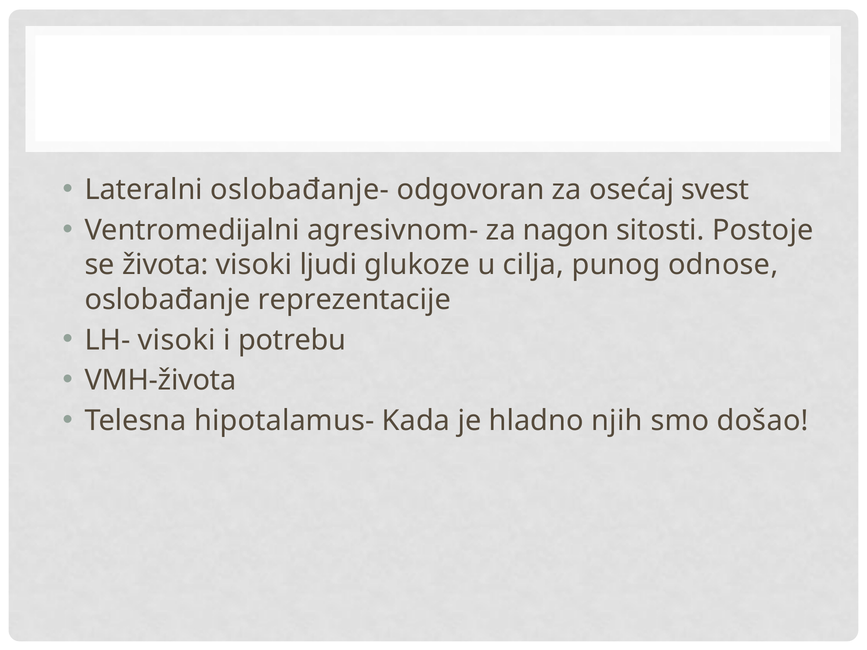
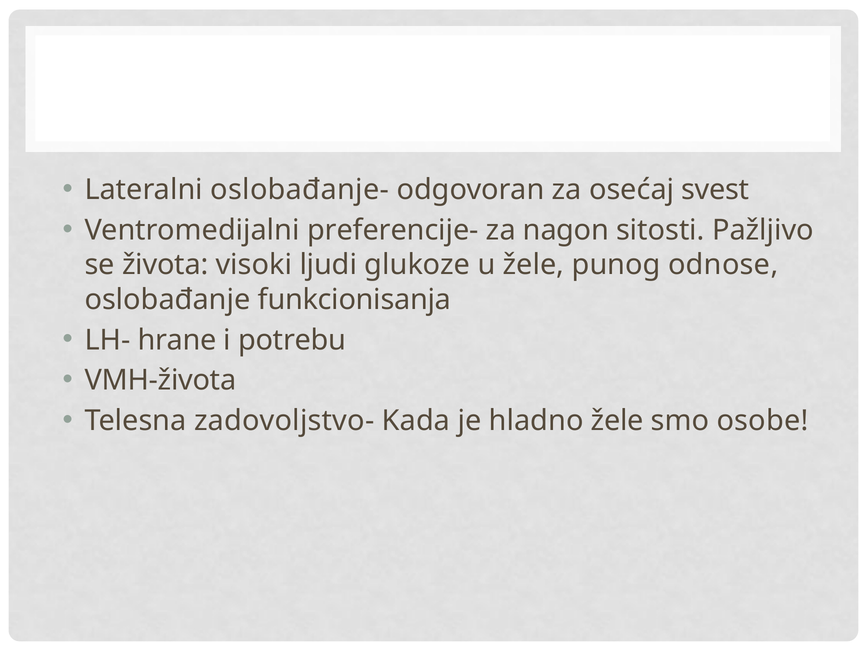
agresivnom-: agresivnom- -> preferencije- (393, 230)
Postoje: Postoje -> Pažljivo (763, 230)
u cilja: cilja -> žele (534, 265)
reprezentacije: reprezentacije -> funkcionisanja (354, 300)
LH- visoki: visoki -> hrane (177, 340)
hipotalamus-: hipotalamus- -> zadovoljstvo- (284, 421)
hladno njih: njih -> žele (617, 421)
došao: došao -> osobe (763, 421)
